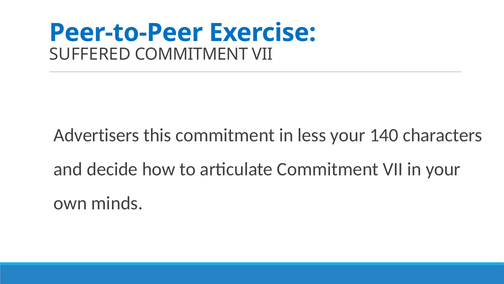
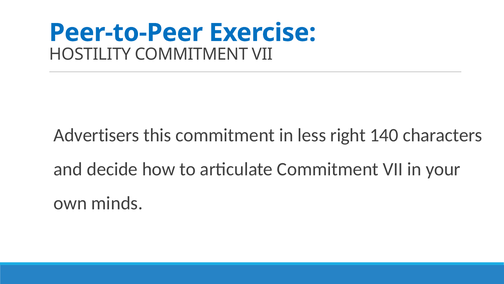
SUFFERED: SUFFERED -> HOSTILITY (90, 54)
less your: your -> right (348, 135)
